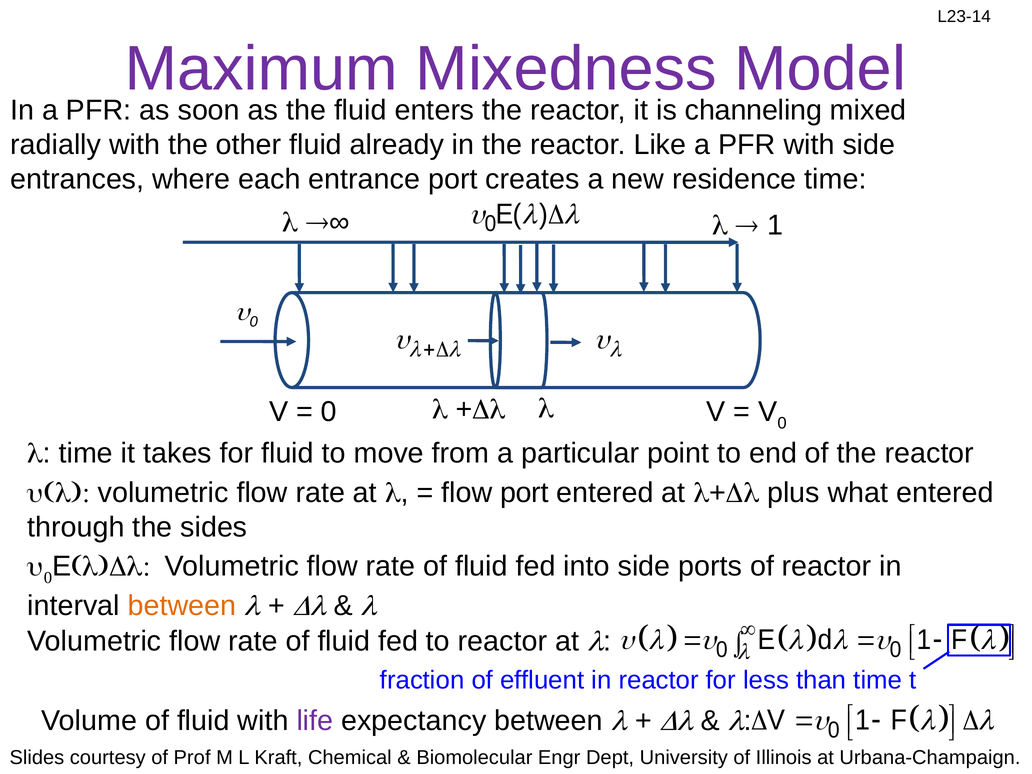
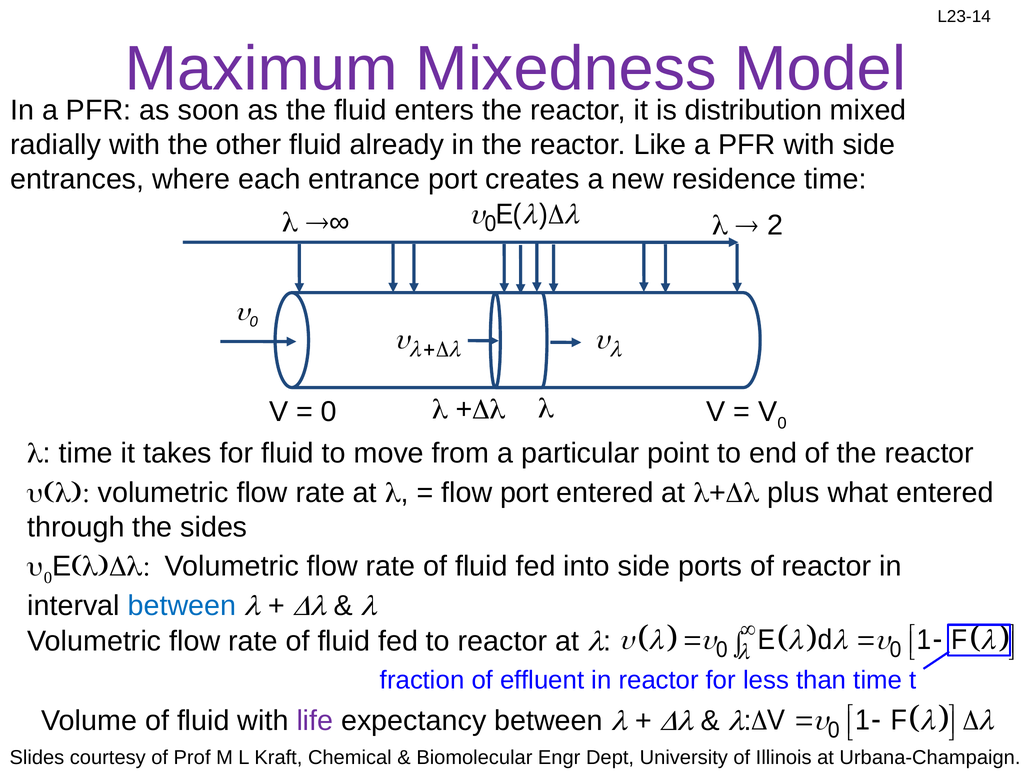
channeling: channeling -> distribution (753, 110)
1: 1 -> 2 (775, 225)
between colour: orange -> blue (182, 606)
